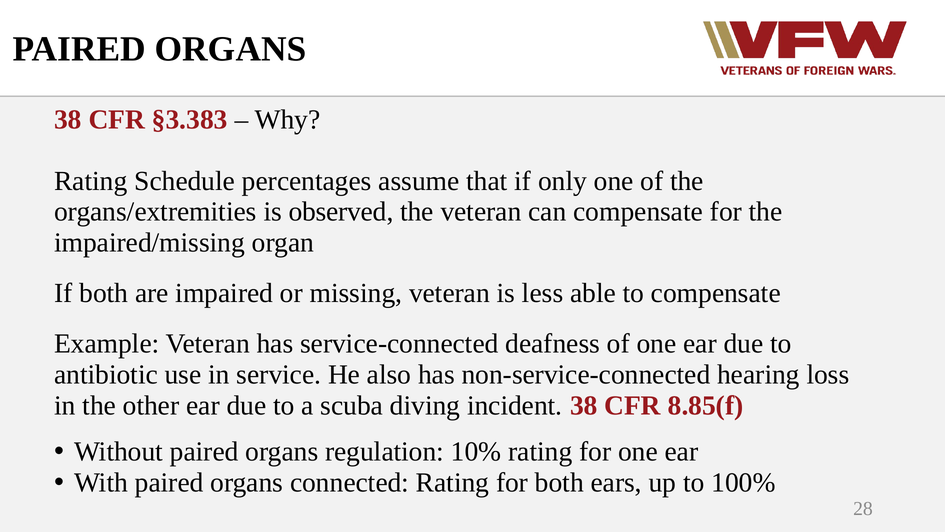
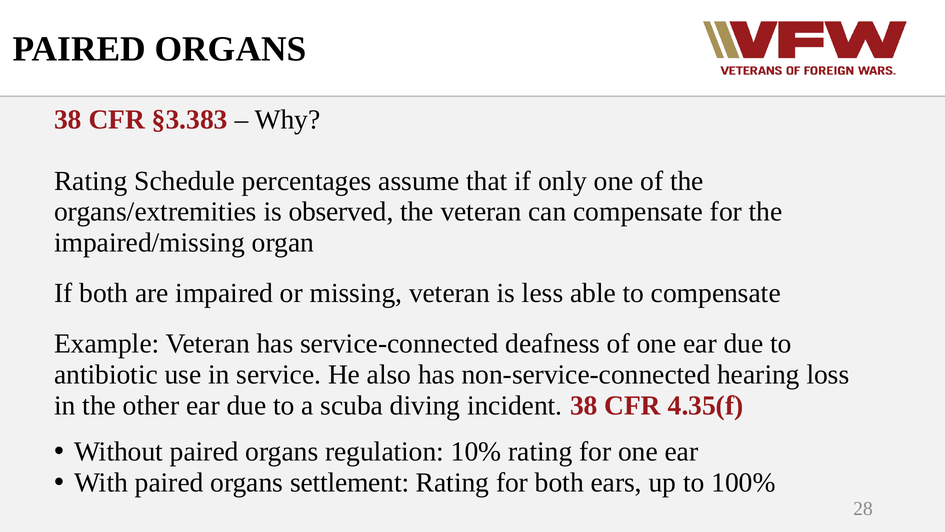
8.85(f: 8.85(f -> 4.35(f (706, 405)
connected: connected -> settlement (350, 482)
